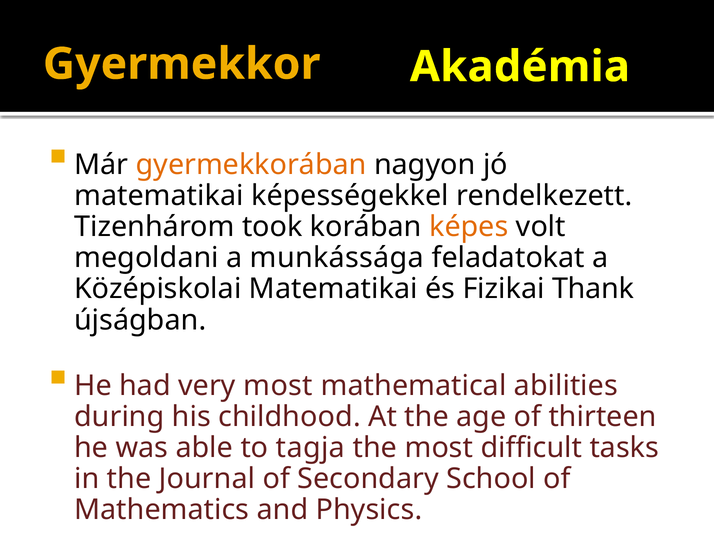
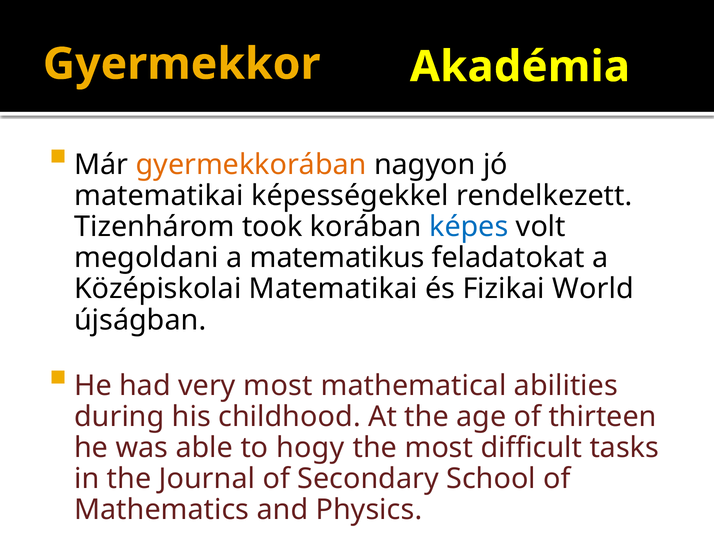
képes colour: orange -> blue (469, 227)
munkássága: munkássága -> matematikus (337, 258)
Thank: Thank -> World (593, 289)
tagja: tagja -> hogy (310, 448)
